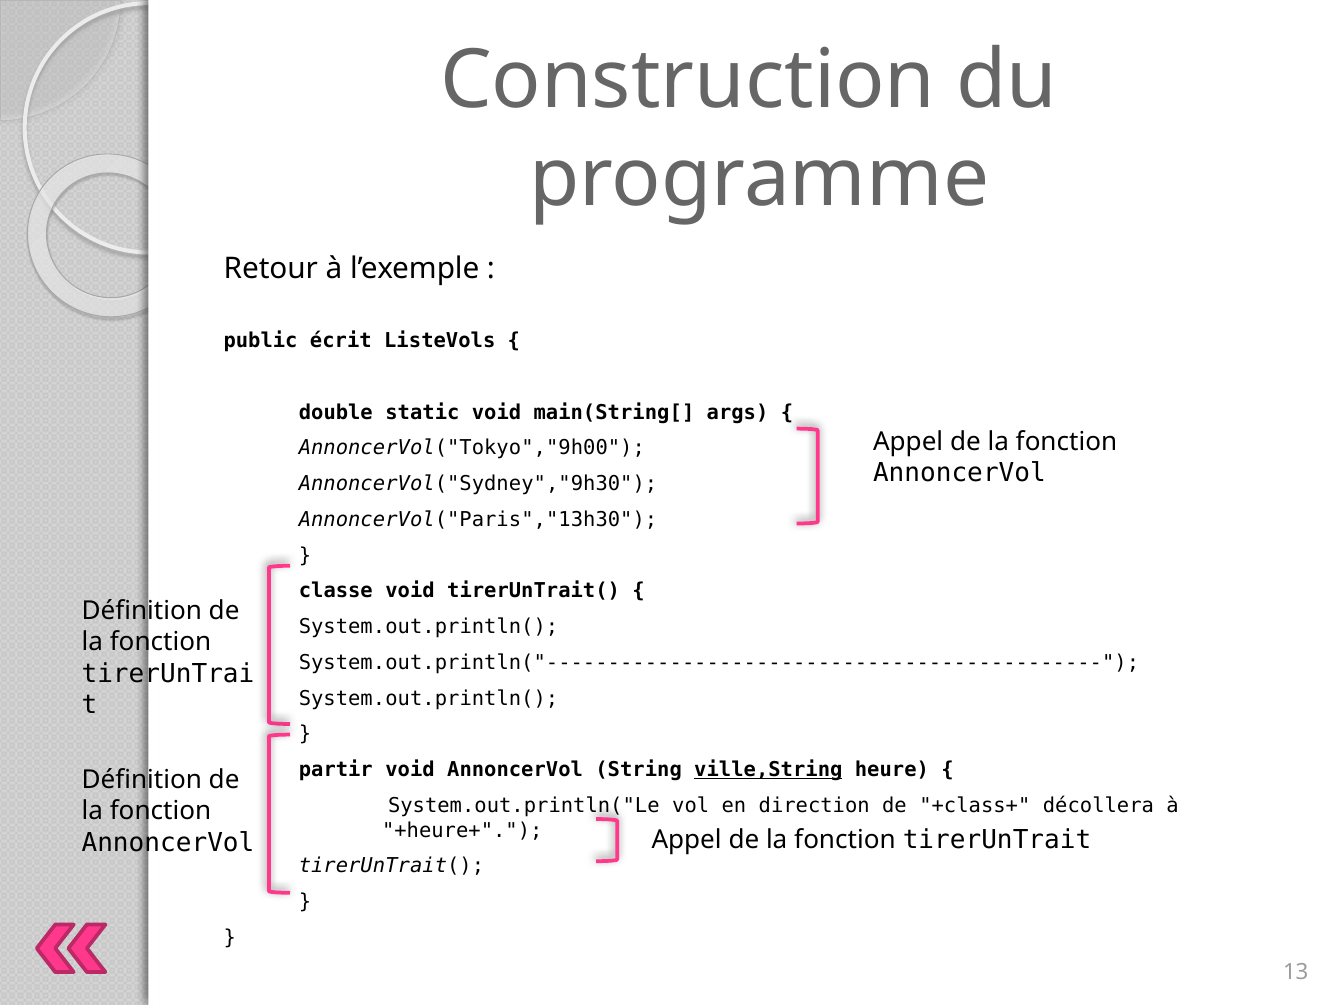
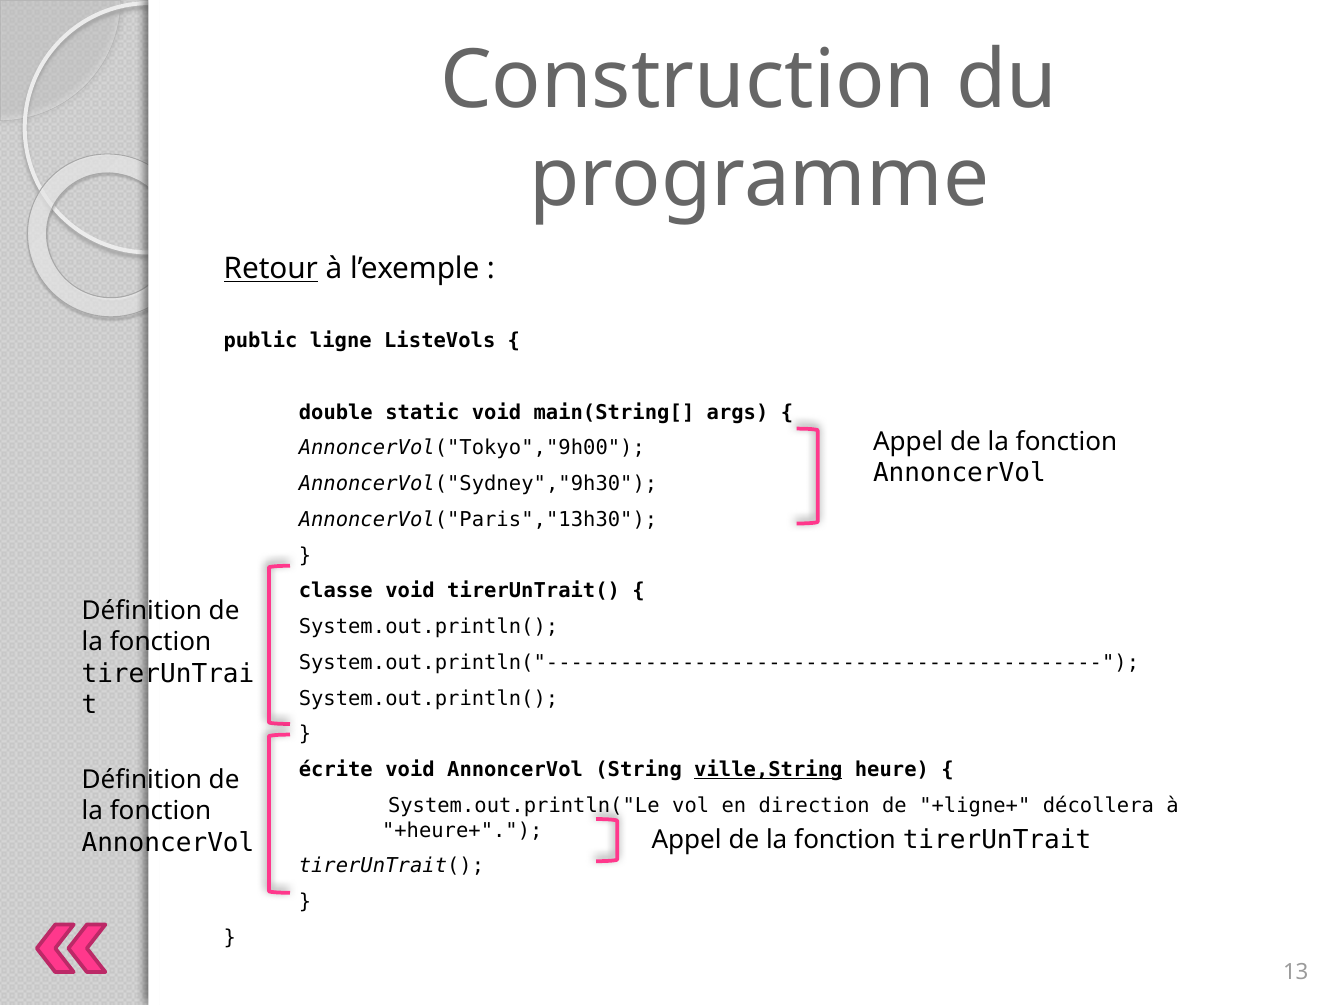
Retour underline: none -> present (271, 269)
écrit: écrit -> ligne (341, 341)
partir: partir -> écrite (336, 770)
+class+: +class+ -> +ligne+ (975, 806)
